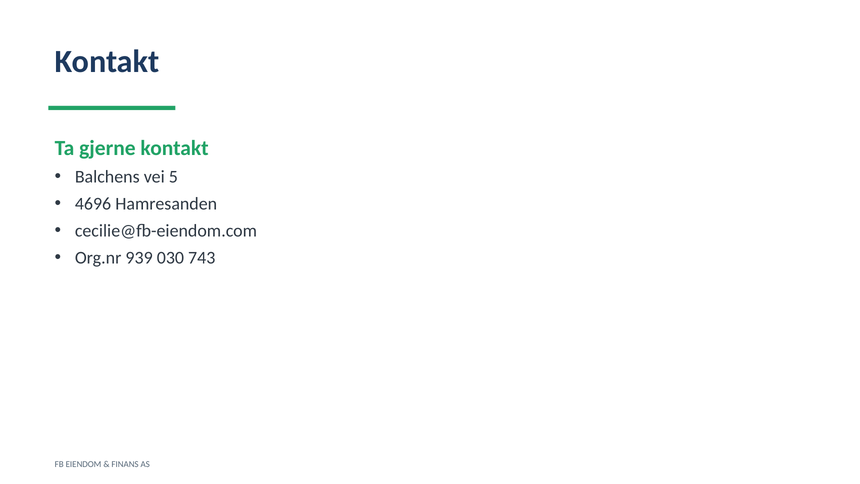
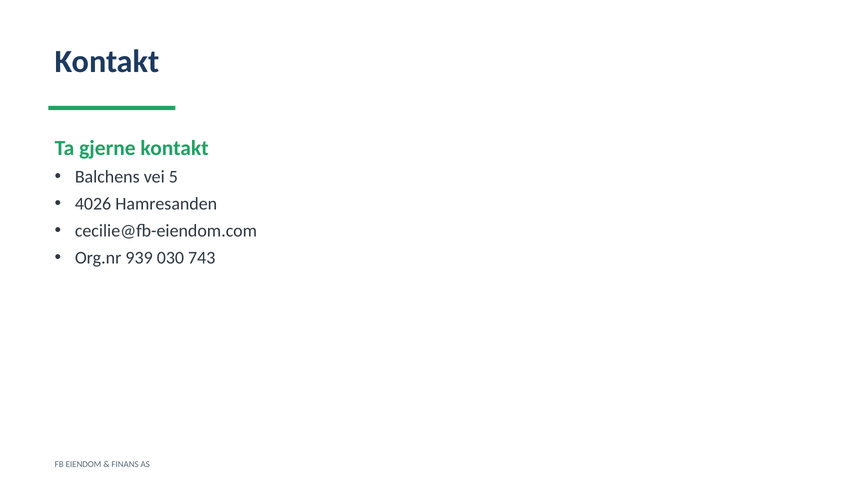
4696: 4696 -> 4026 (93, 204)
